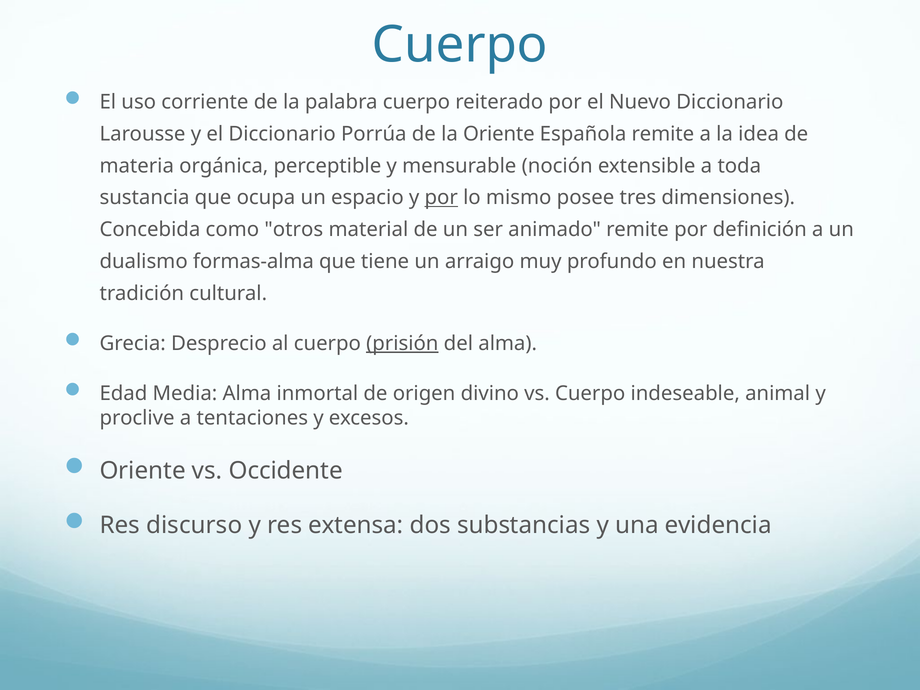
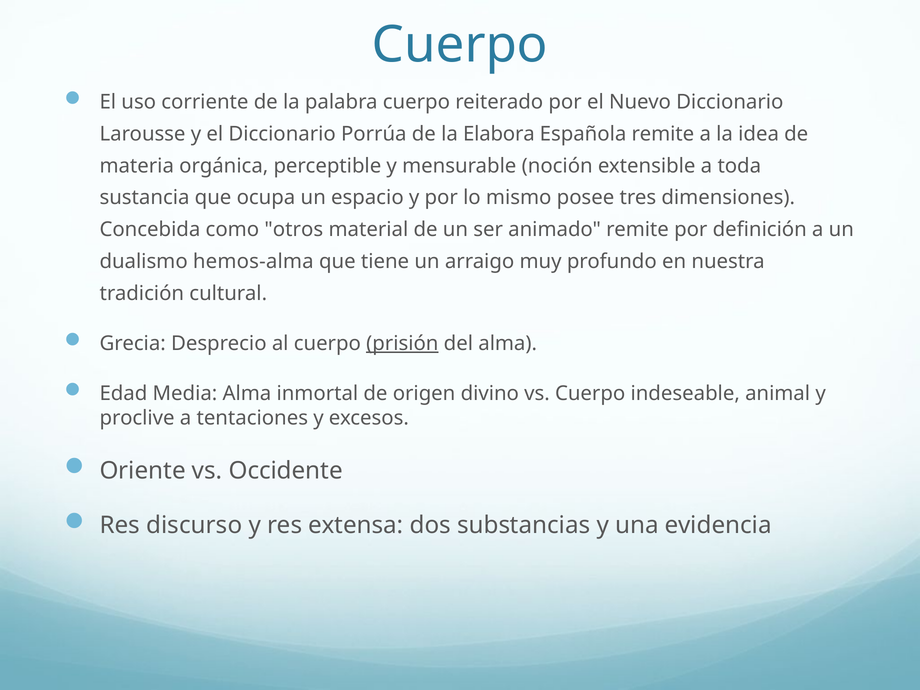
la Oriente: Oriente -> Elabora (499, 134)
por underline: present -> none (441, 198)
formas-alma: formas-alma -> hemos-alma (253, 261)
